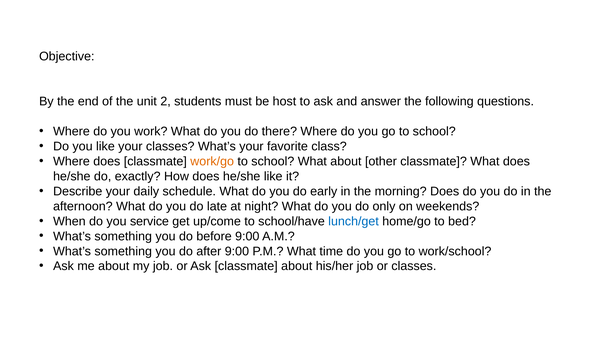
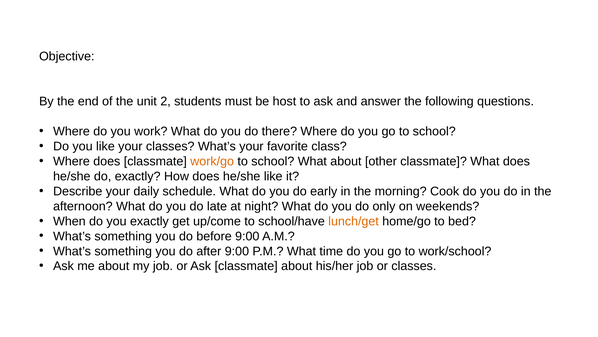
morning Does: Does -> Cook (445, 191)
you service: service -> exactly (149, 221)
lunch/get colour: blue -> orange (354, 221)
